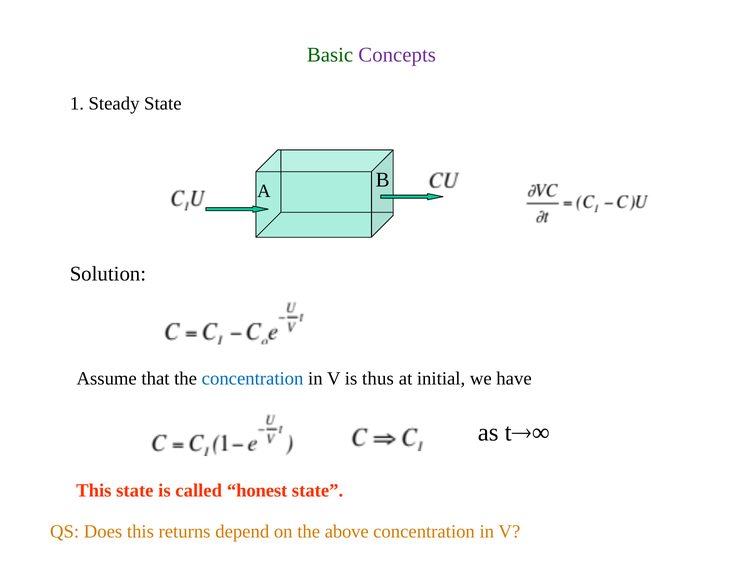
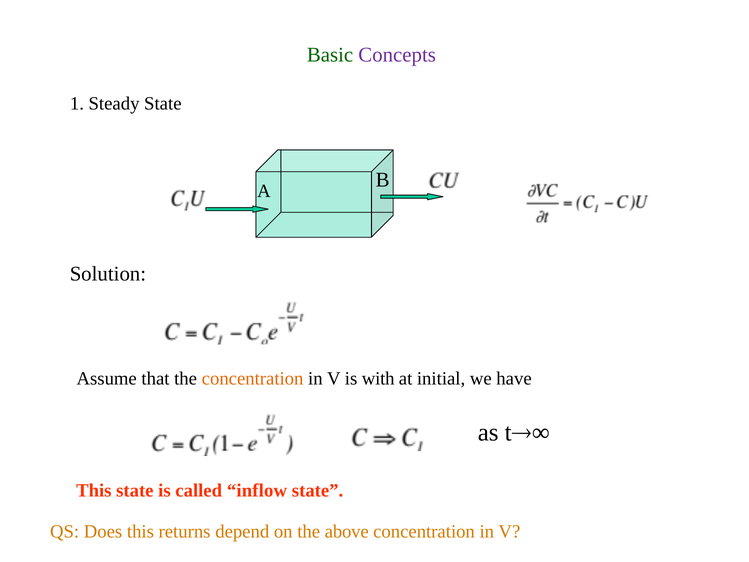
concentration colour: blue -> orange (253, 378)
thus: thus -> with (378, 378)
honest: honest -> inflow (257, 491)
